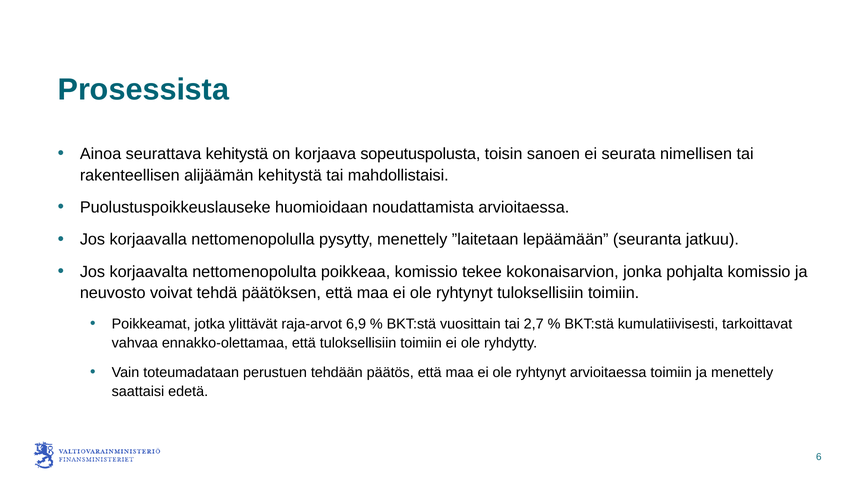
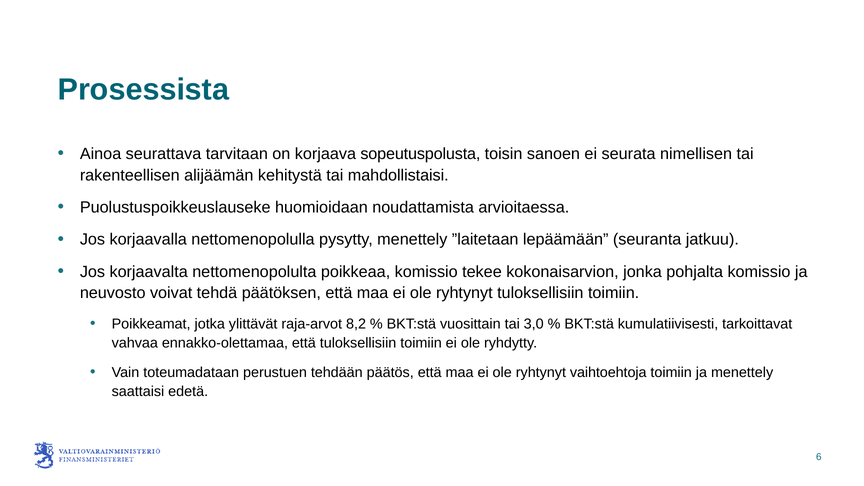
seurattava kehitystä: kehitystä -> tarvitaan (237, 154)
6,9: 6,9 -> 8,2 (356, 324)
2,7: 2,7 -> 3,0 (534, 324)
ryhtynyt arvioitaessa: arvioitaessa -> vaihtoehtoja (608, 373)
